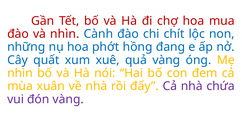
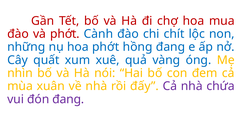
và nhìn: nhìn -> phớt (65, 34)
đón vàng: vàng -> đang (68, 99)
